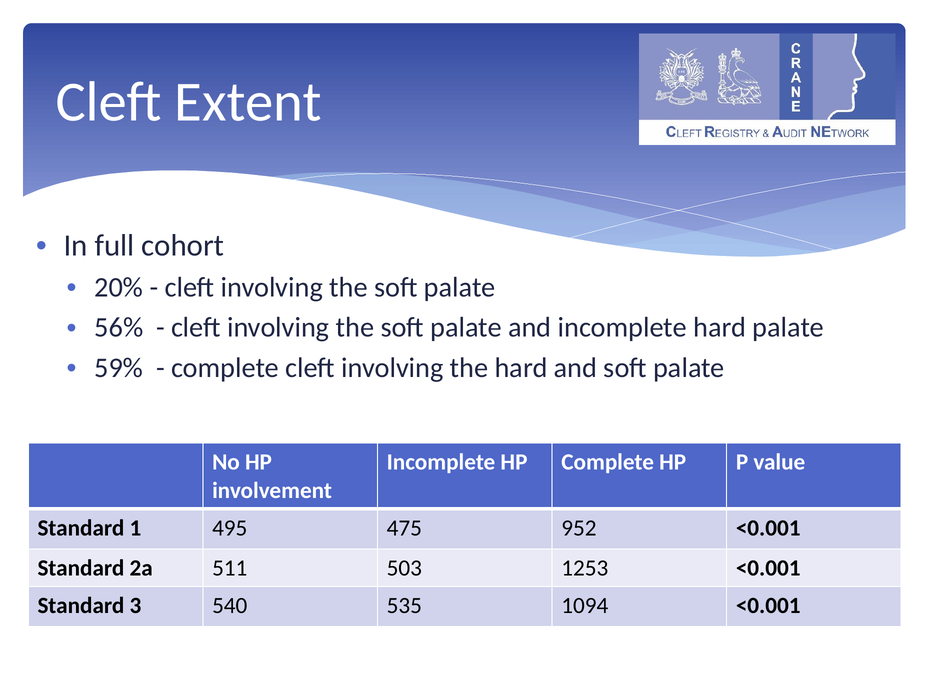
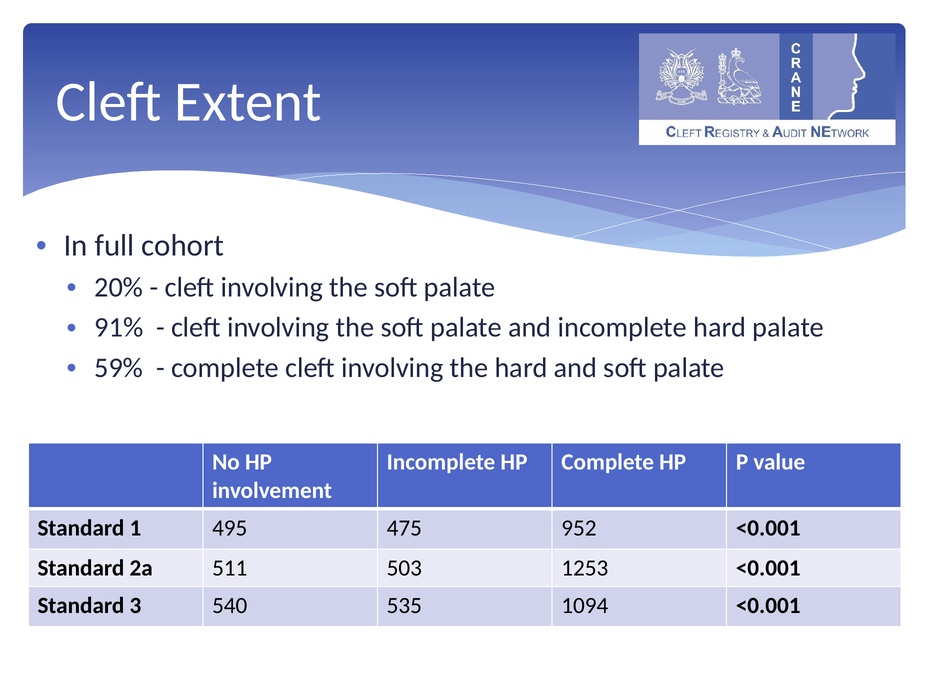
56%: 56% -> 91% (119, 328)
